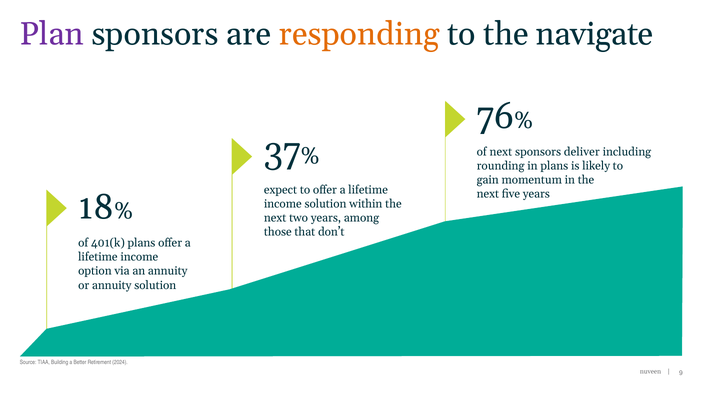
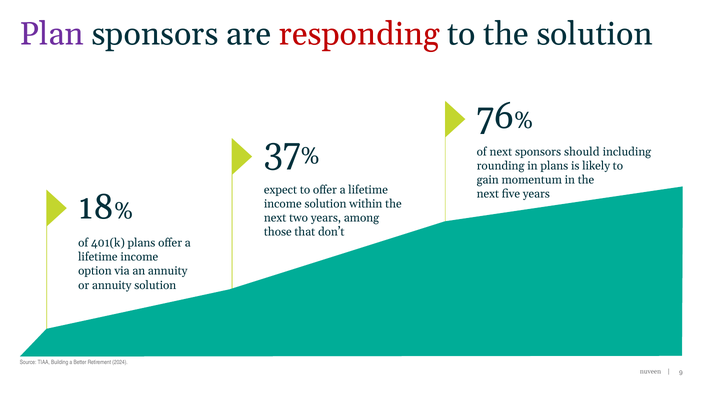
responding colour: orange -> red (359, 34)
the navigate: navigate -> solution (595, 34)
deliver: deliver -> should (582, 152)
